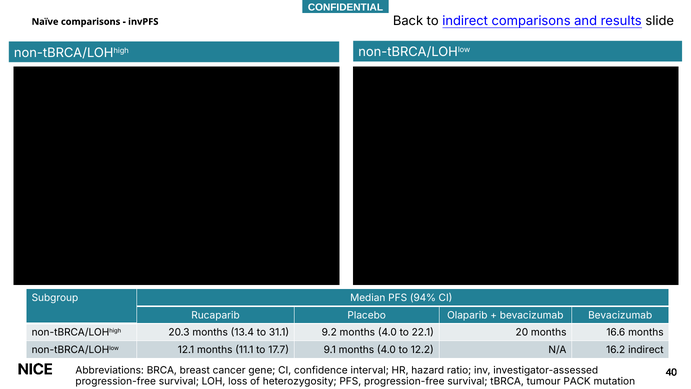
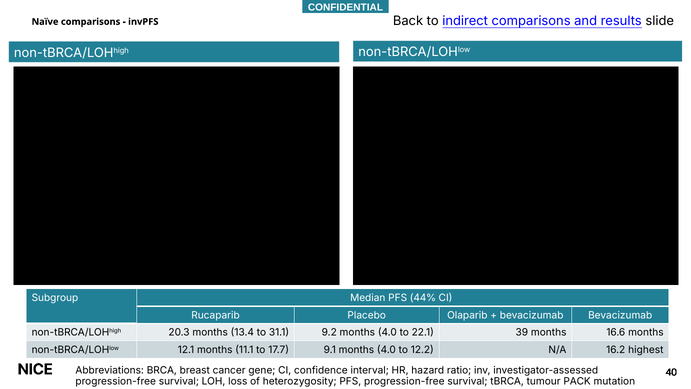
94%: 94% -> 44% (423, 298)
20: 20 -> 39 (522, 332)
16.2 indirect: indirect -> highest (646, 350)
